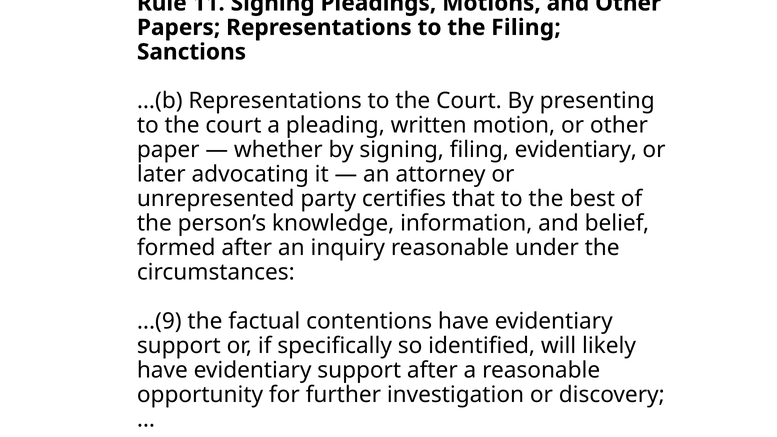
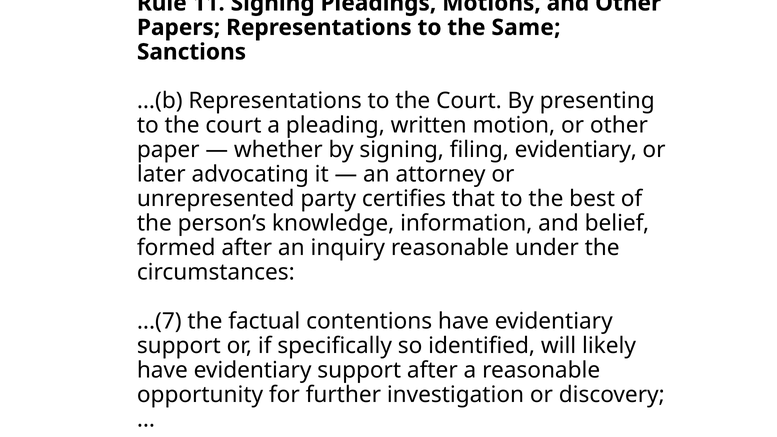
the Filing: Filing -> Same (526, 28)
...(9: ...(9 -> ...(7 (159, 321)
